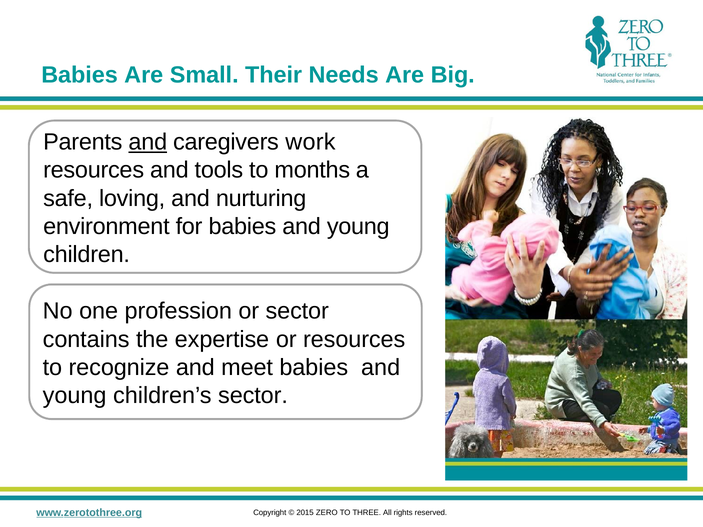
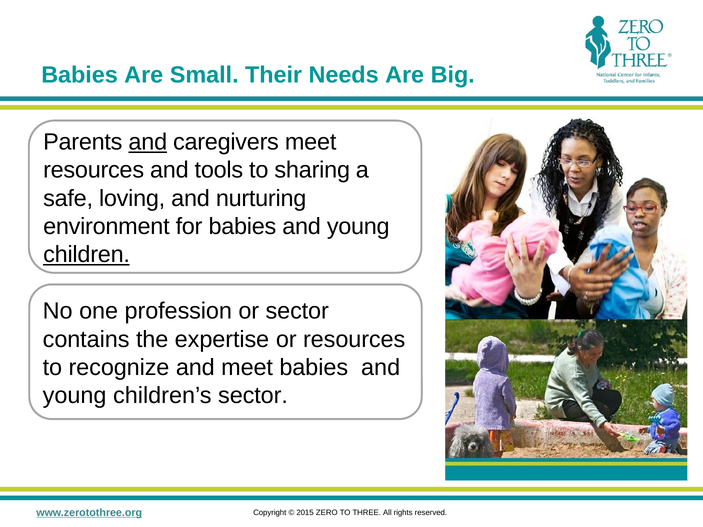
caregivers work: work -> meet (311, 142)
months: months -> sharing (312, 170)
children underline: none -> present (87, 255)
